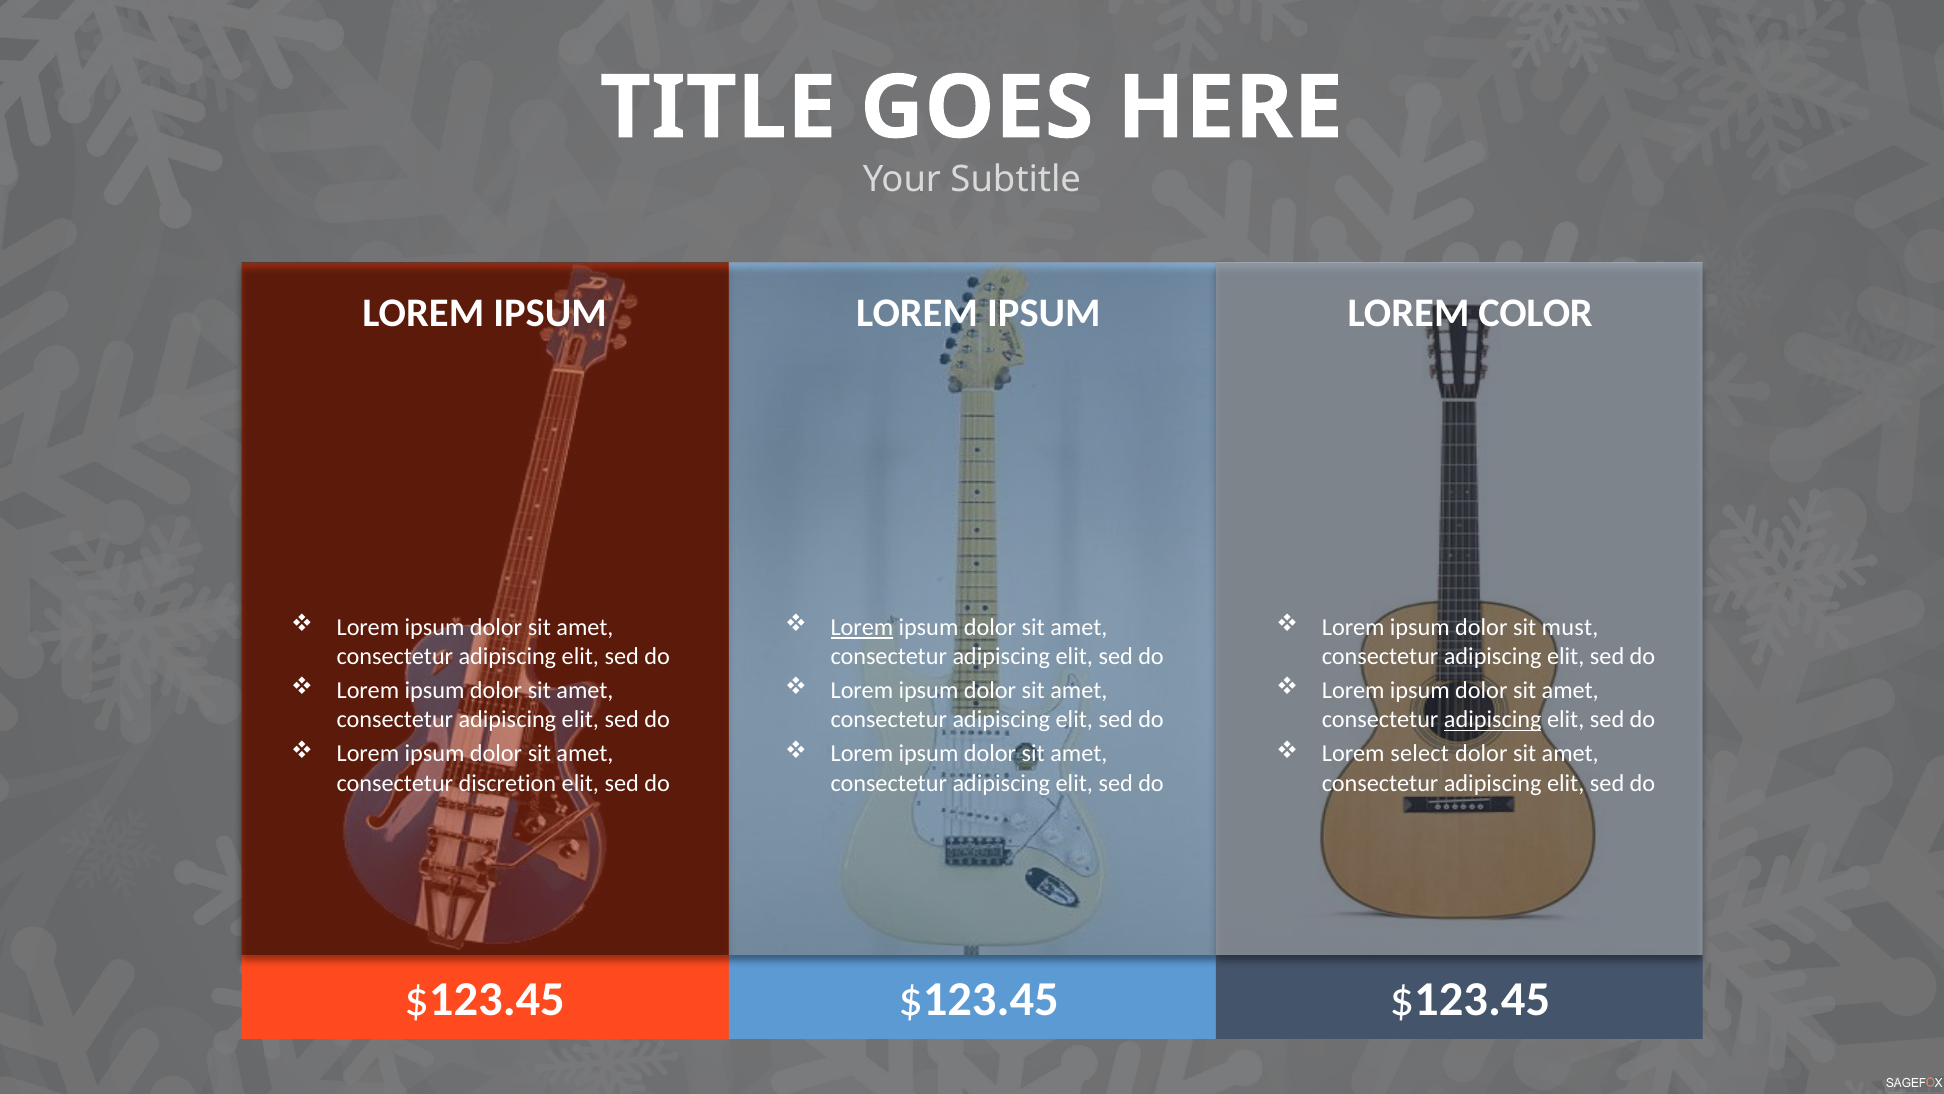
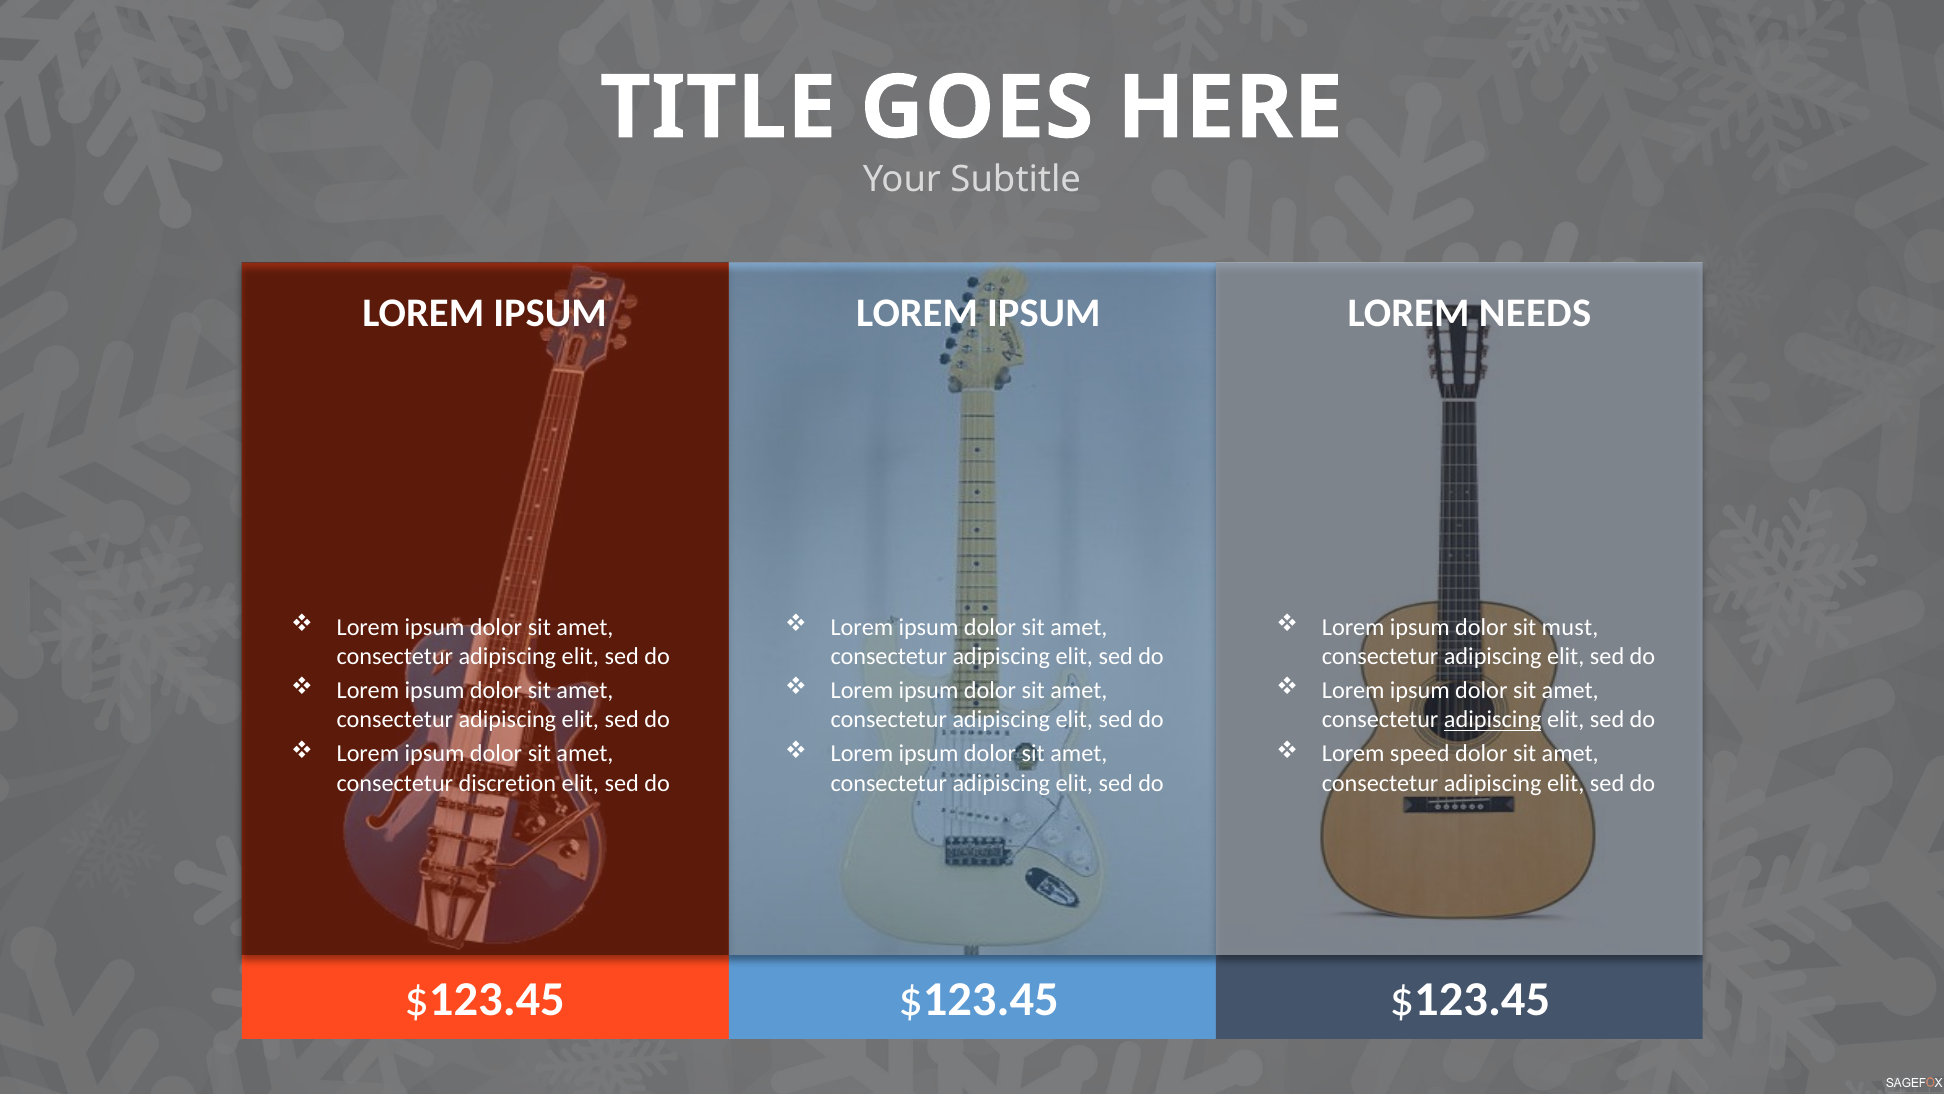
COLOR: COLOR -> NEEDS (1535, 313)
Lorem underline: present -> none (862, 627)
select: select -> speed (1420, 754)
